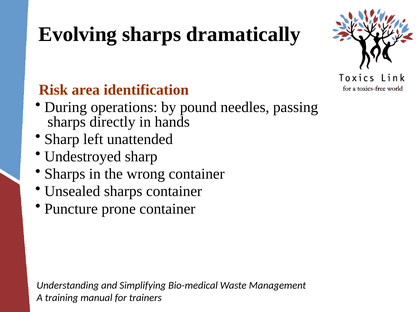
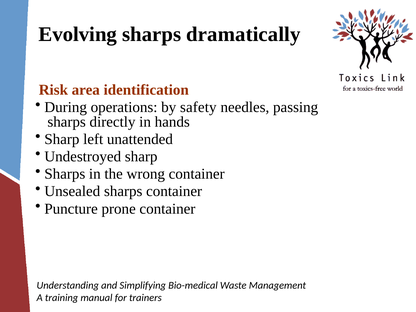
pound: pound -> safety (198, 107)
